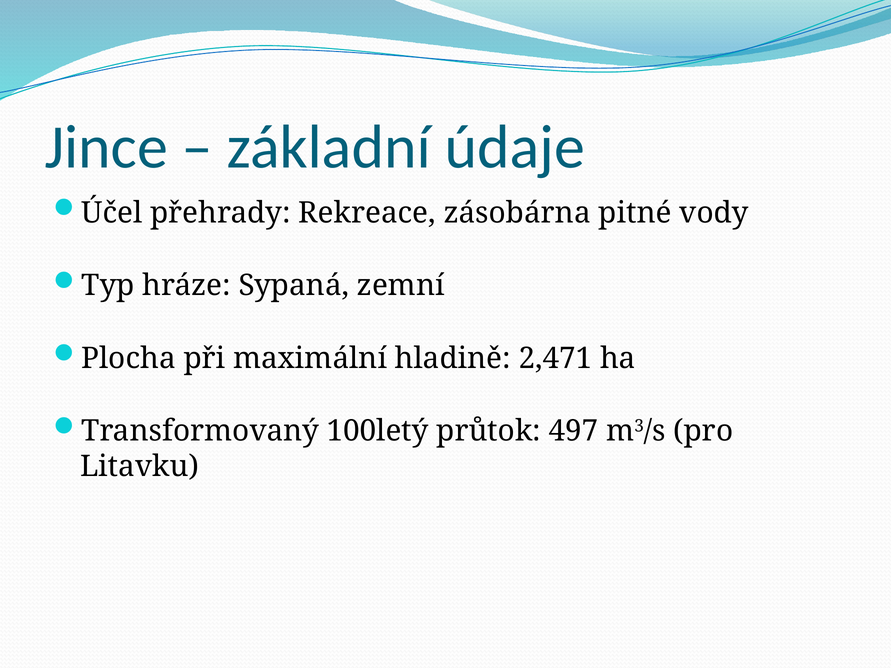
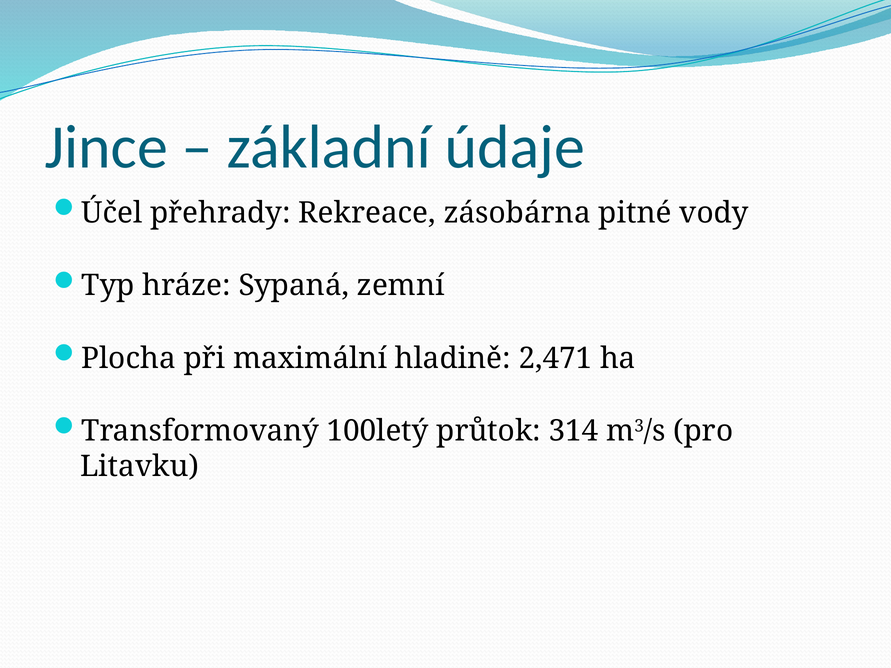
497: 497 -> 314 (574, 431)
